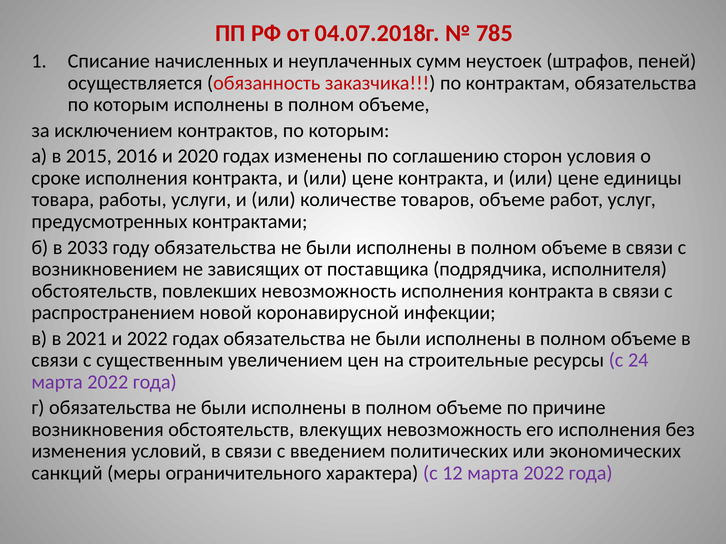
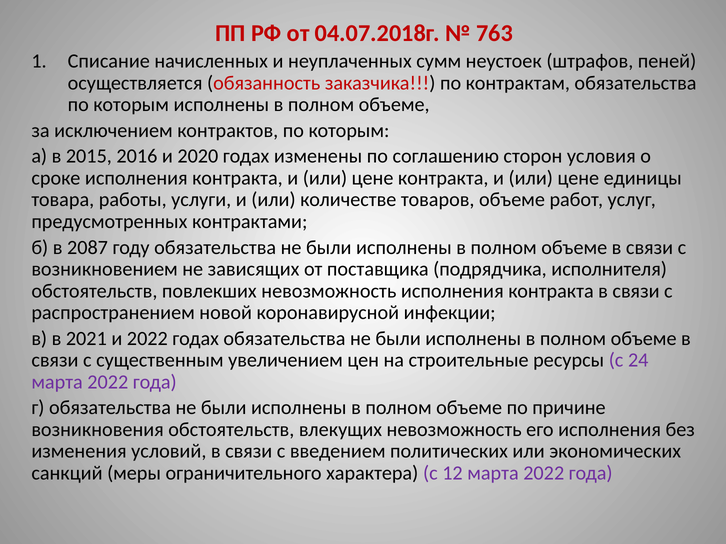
785: 785 -> 763 (495, 33)
2033: 2033 -> 2087 (87, 248)
